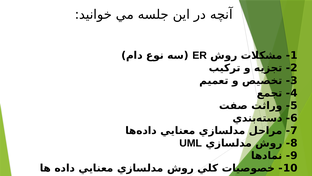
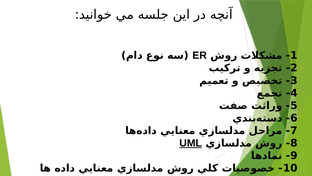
UML underline: none -> present (191, 143)
